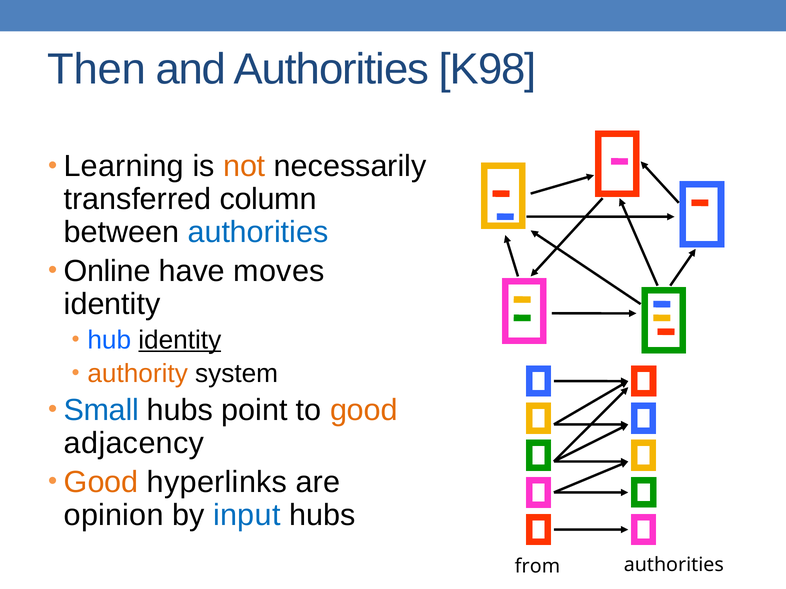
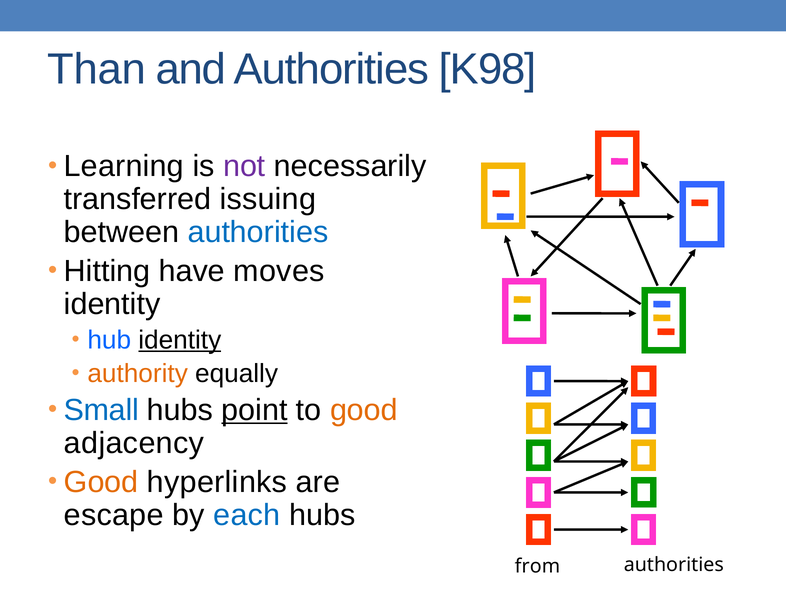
Then: Then -> Than (97, 69)
not colour: orange -> purple (244, 166)
column: column -> issuing (268, 199)
Online: Online -> Hitting (107, 271)
system: system -> equally (237, 374)
point underline: none -> present (254, 410)
opinion: opinion -> escape (114, 515)
input: input -> each (247, 515)
